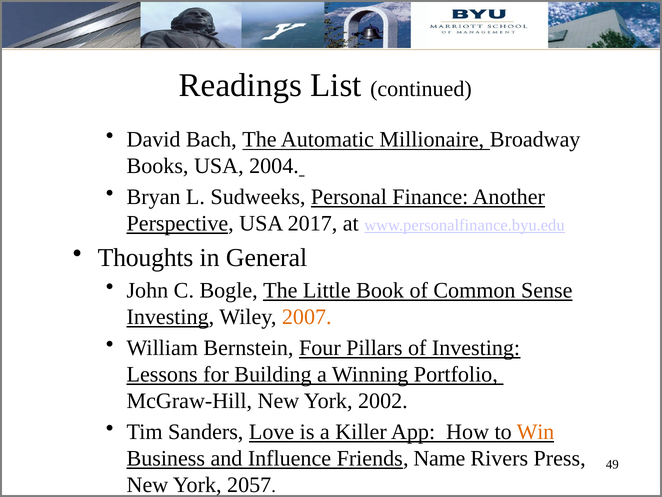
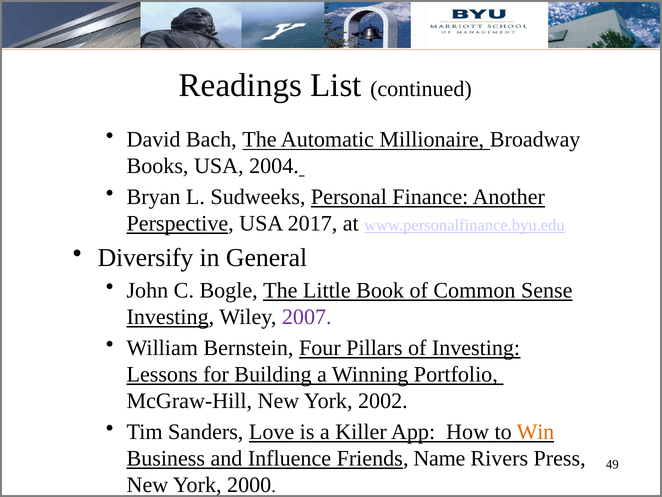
Thoughts: Thoughts -> Diversify (146, 257)
2007 colour: orange -> purple (307, 317)
2057: 2057 -> 2000 (249, 484)
